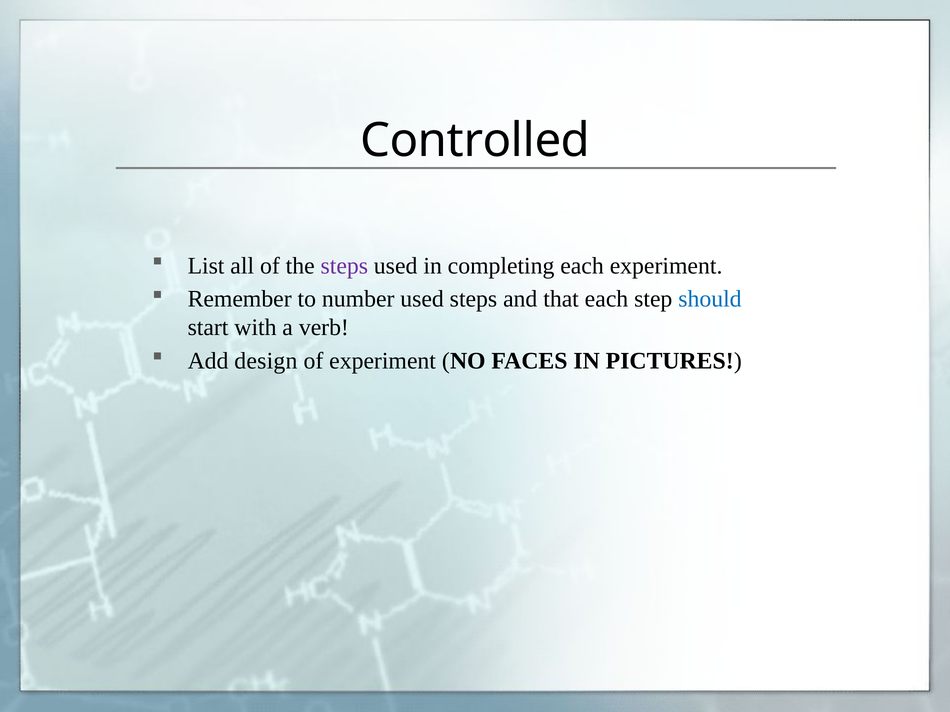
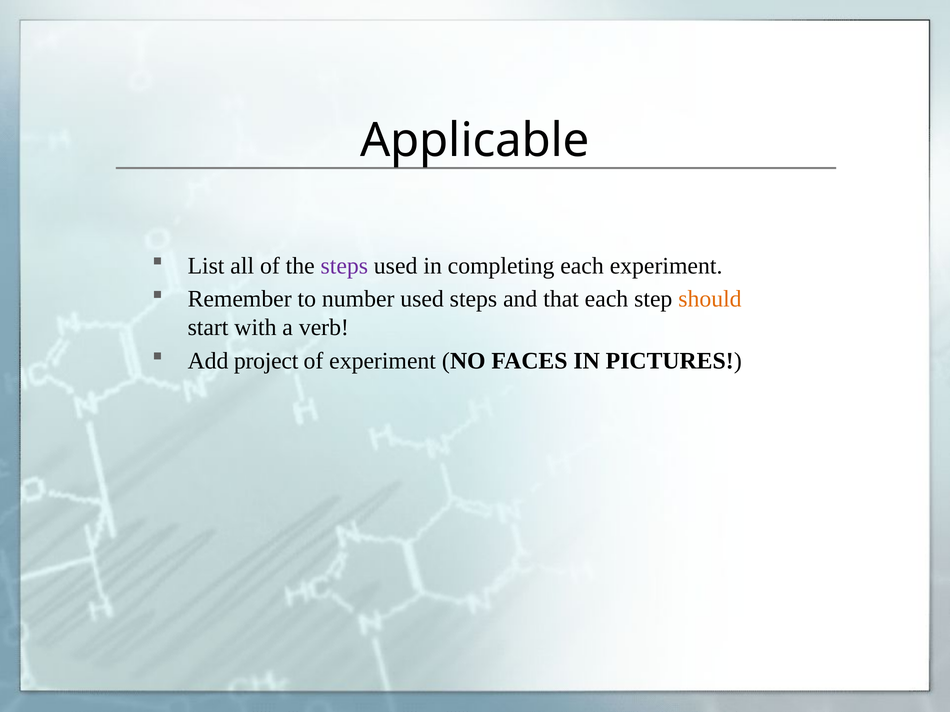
Controlled: Controlled -> Applicable (475, 141)
should colour: blue -> orange (710, 299)
design: design -> project (266, 361)
